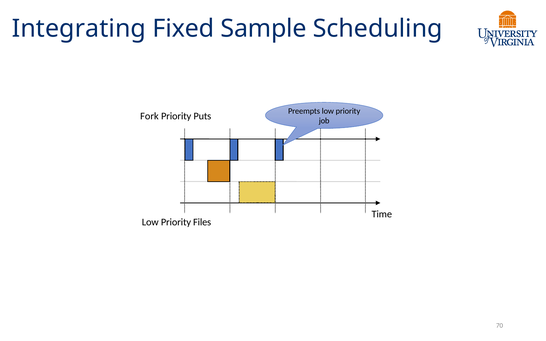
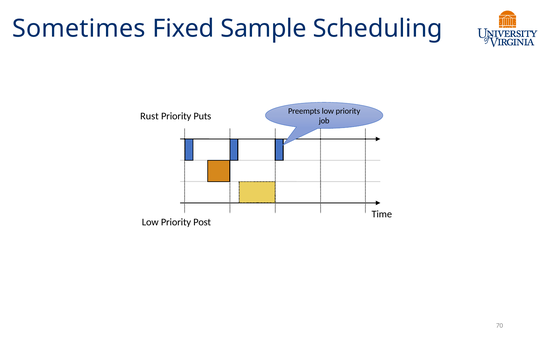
Integrating: Integrating -> Sometimes (79, 29)
Fork: Fork -> Rust (149, 116)
Files: Files -> Post (202, 222)
